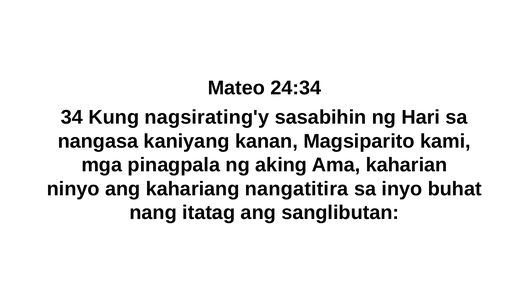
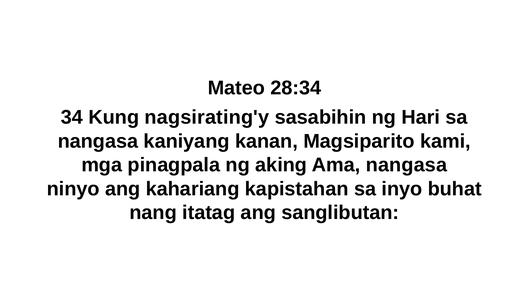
24:34: 24:34 -> 28:34 (296, 88)
Ama kaharian: kaharian -> nangasa (406, 165)
nangatitira: nangatitira -> kapistahan (297, 189)
